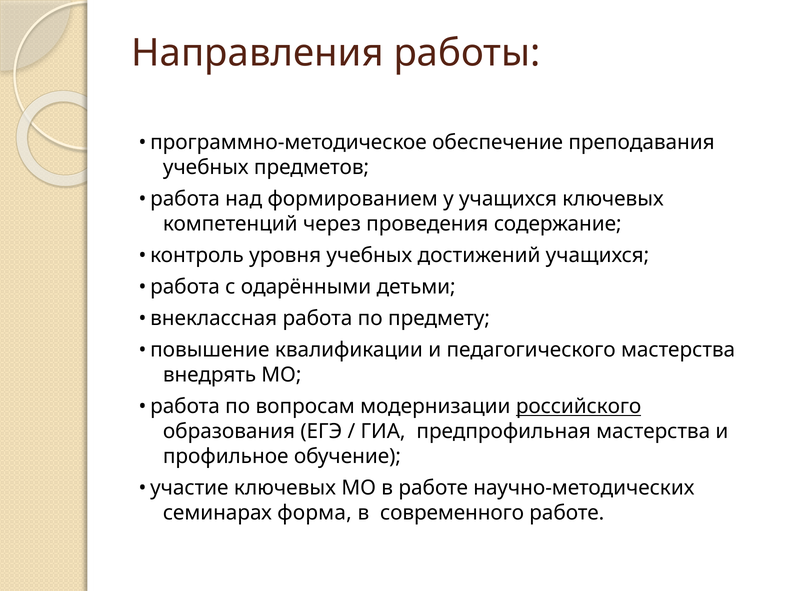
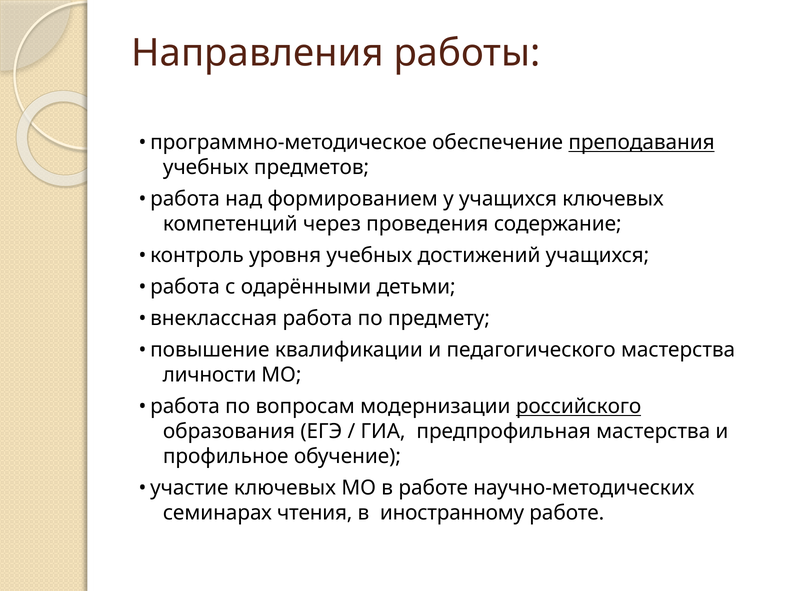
преподавания underline: none -> present (642, 143)
внедрять: внедрять -> личности (210, 375)
форма: форма -> чтения (315, 513)
современного: современного -> иностранному (452, 513)
